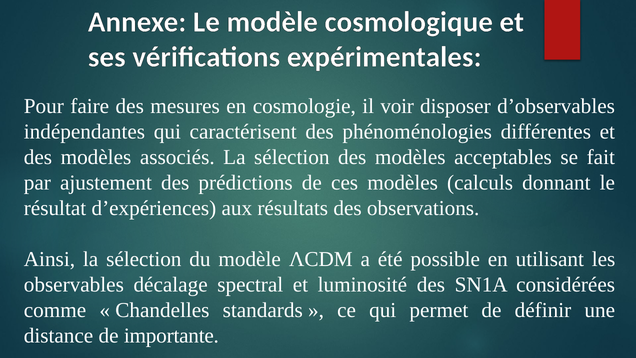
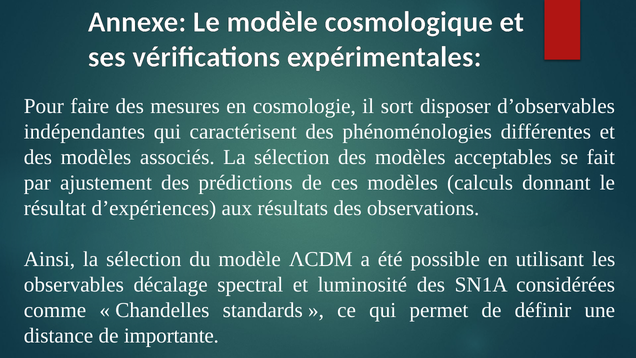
voir: voir -> sort (397, 106)
